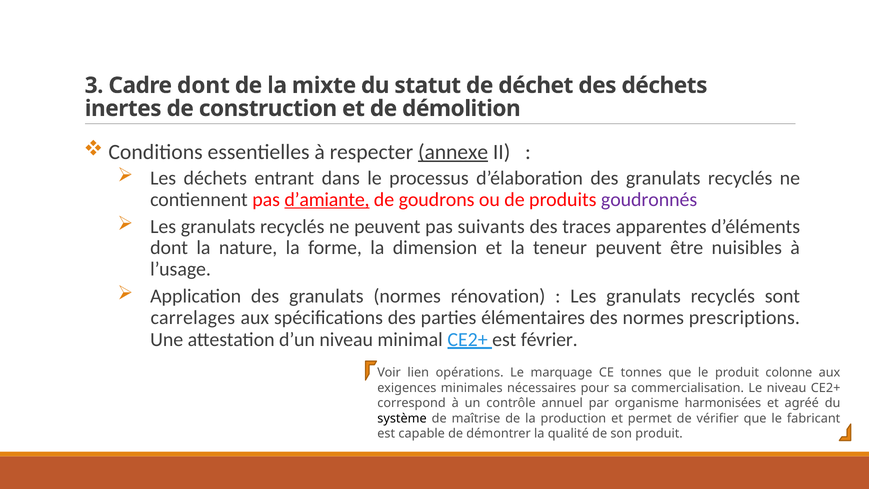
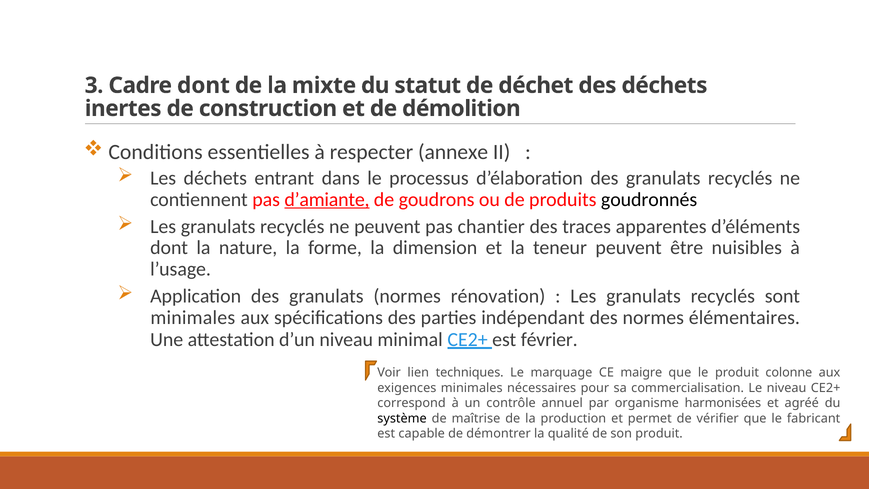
annexe underline: present -> none (453, 152)
goudronnés colour: purple -> black (649, 199)
suivants: suivants -> chantier (491, 226)
carrelages: carrelages -> minimales (193, 318)
élémentaires: élémentaires -> indépendant (533, 318)
prescriptions: prescriptions -> élémentaires (744, 318)
opérations: opérations -> techniques (470, 373)
tonnes: tonnes -> maigre (641, 373)
